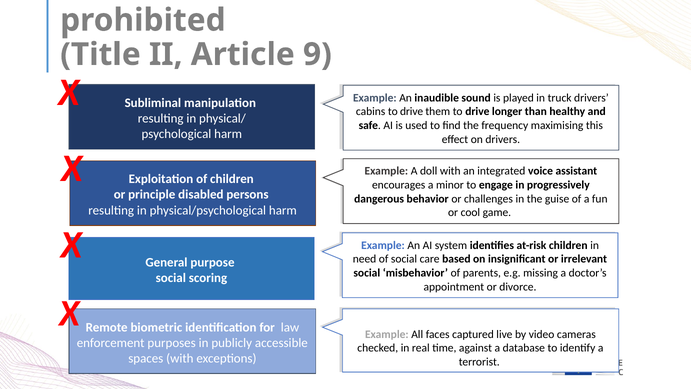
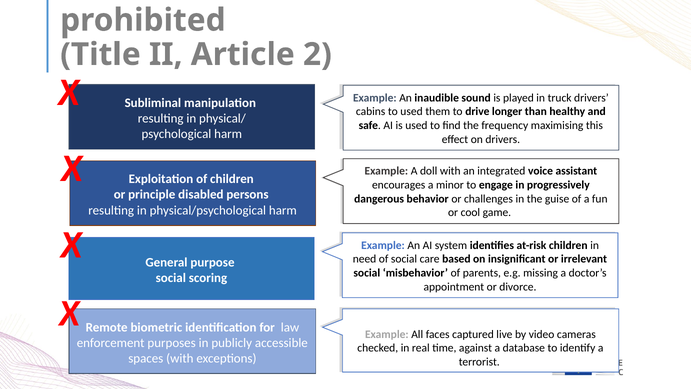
9: 9 -> 2 (317, 54)
cabins to drive: drive -> used (412, 112)
